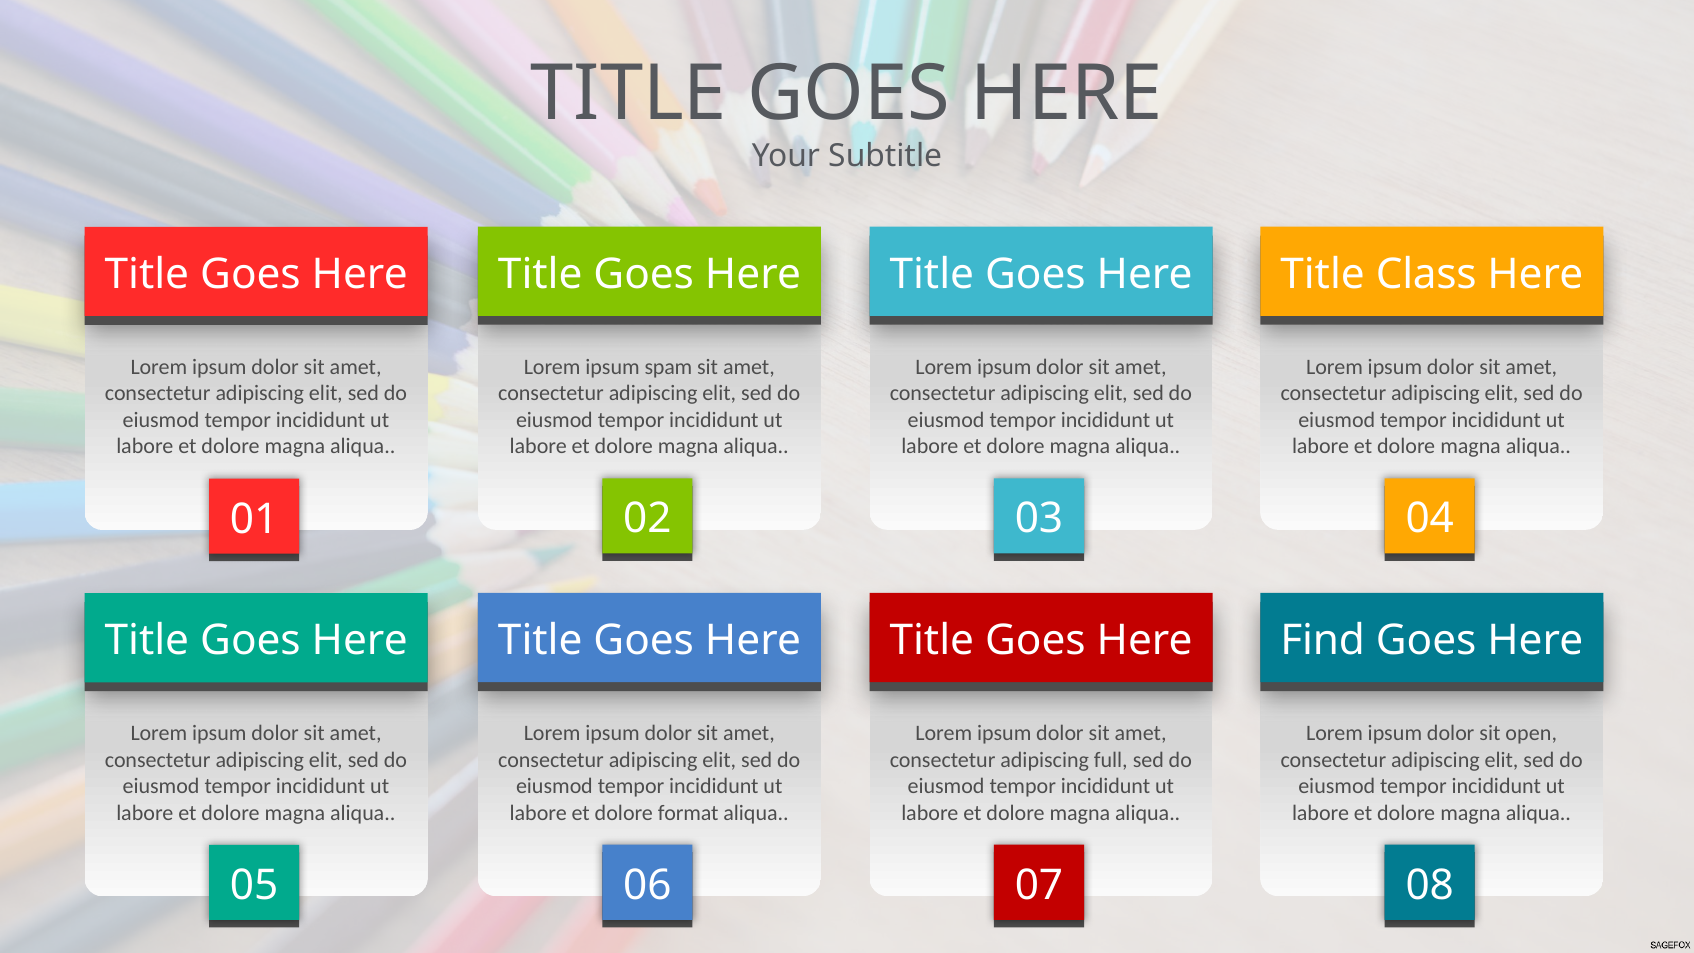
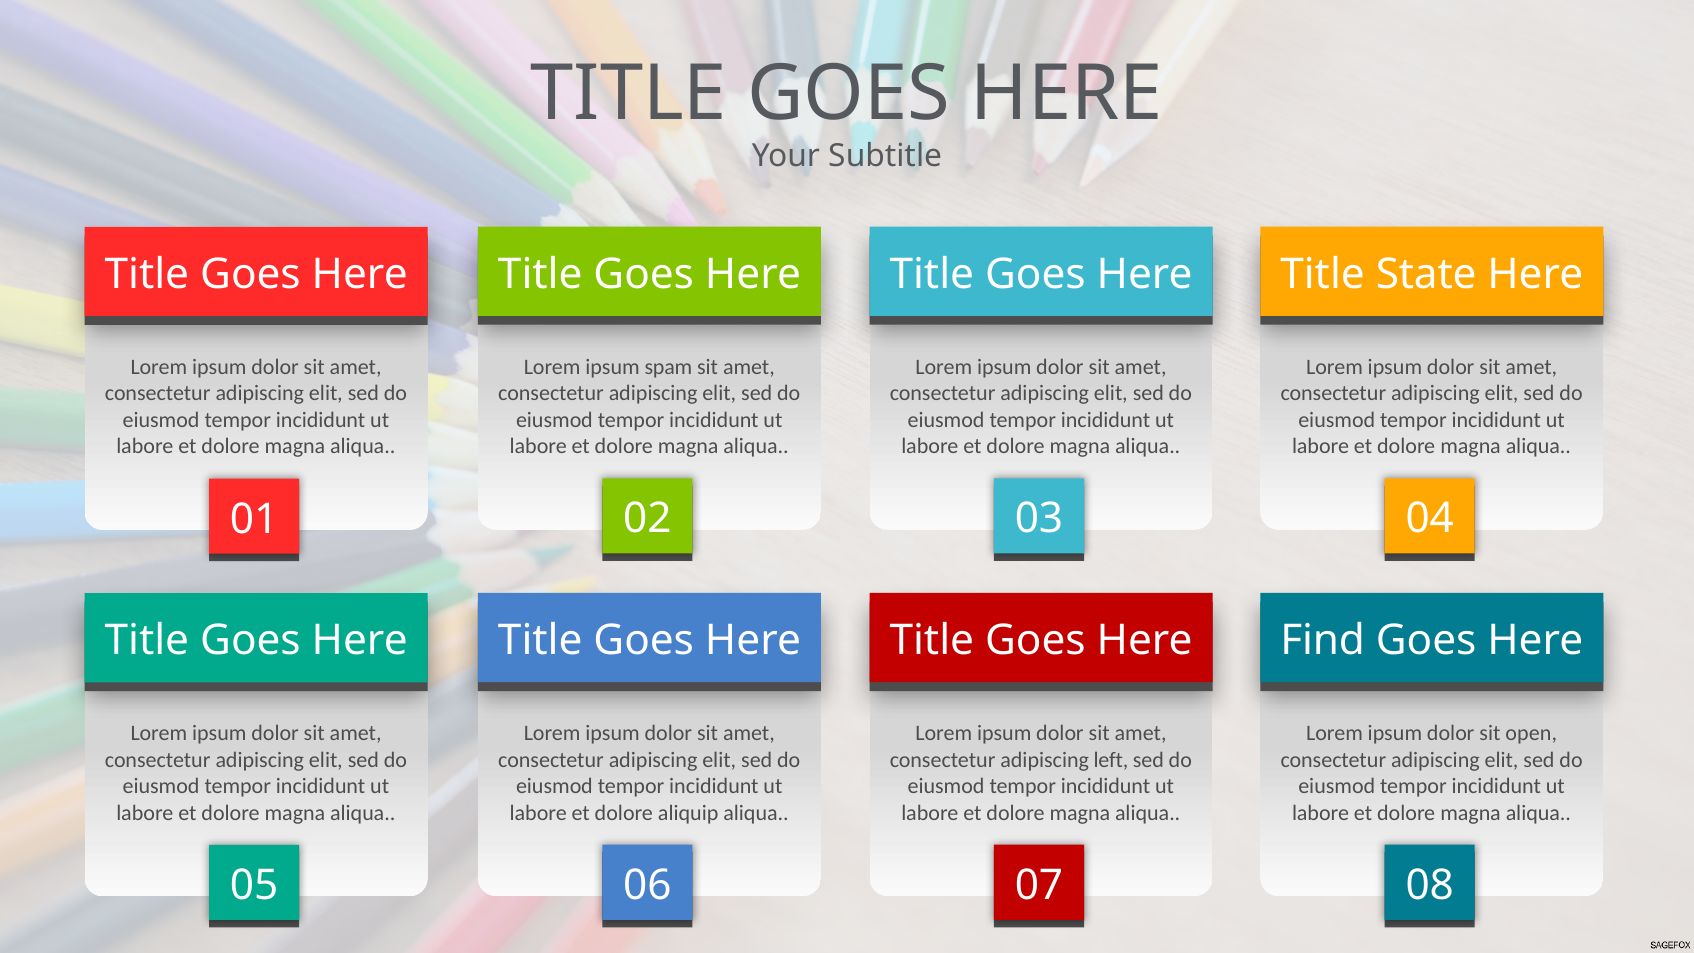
Class: Class -> State (1426, 274)
full: full -> left (1111, 760)
format: format -> aliquip (688, 813)
